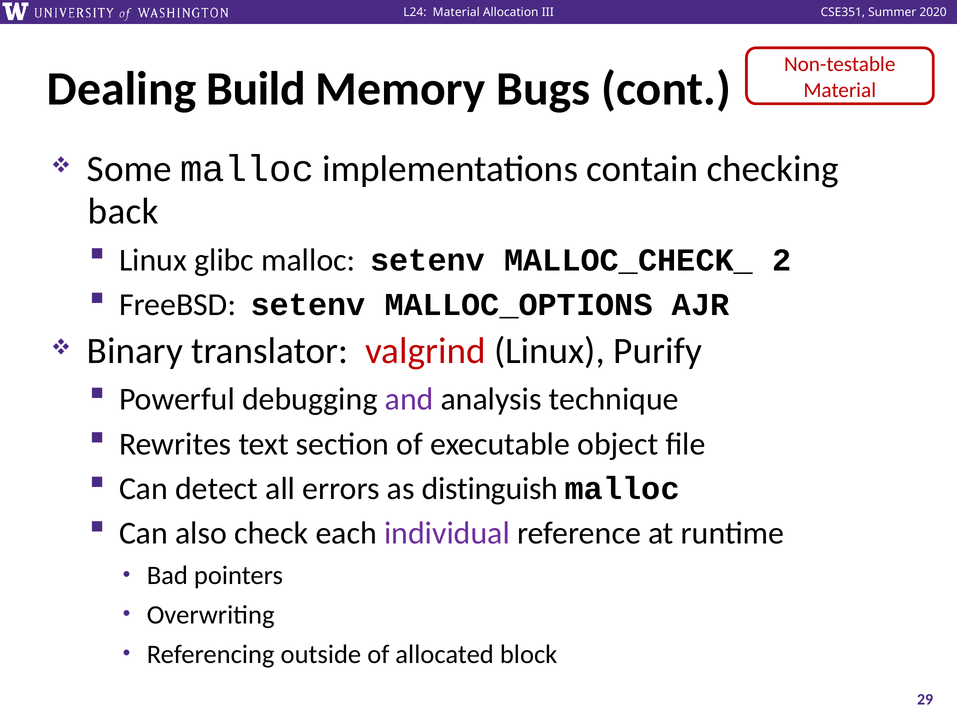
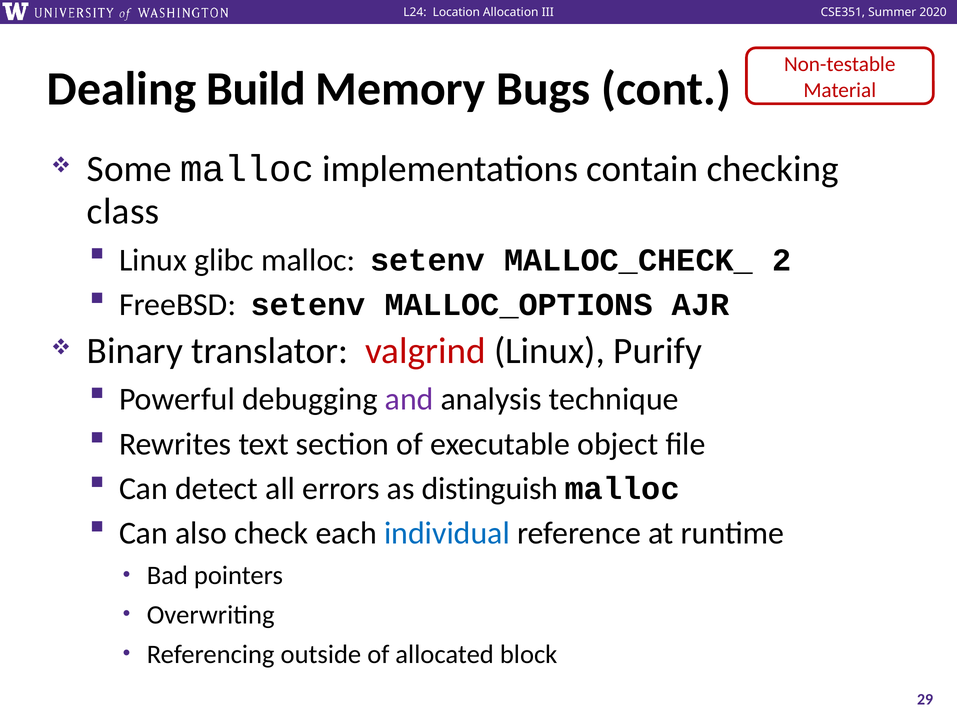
Material: Material -> Location (456, 12)
back: back -> class (123, 211)
individual colour: purple -> blue (447, 533)
